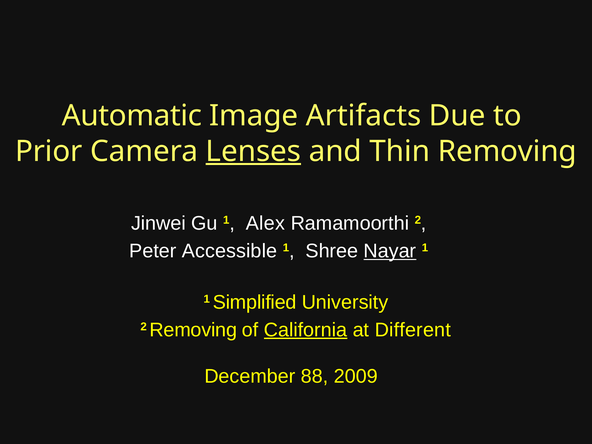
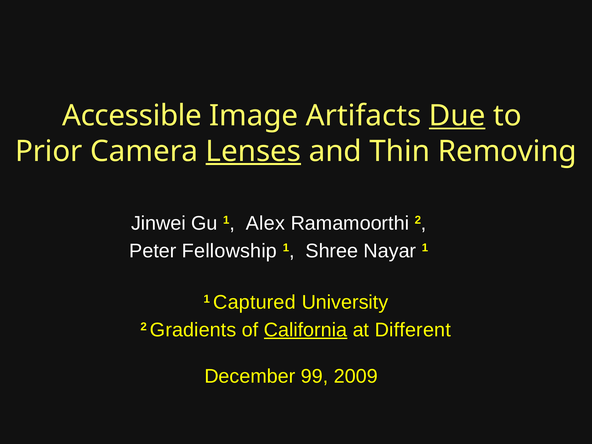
Automatic: Automatic -> Accessible (132, 116)
Due underline: none -> present (457, 116)
Accessible: Accessible -> Fellowship (229, 251)
Nayar underline: present -> none (390, 251)
Simplified: Simplified -> Captured (255, 302)
2 Removing: Removing -> Gradients (193, 330)
88: 88 -> 99 (315, 376)
